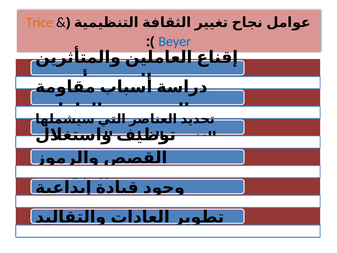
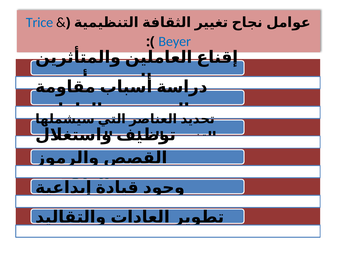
Trice colour: orange -> blue (39, 22)
